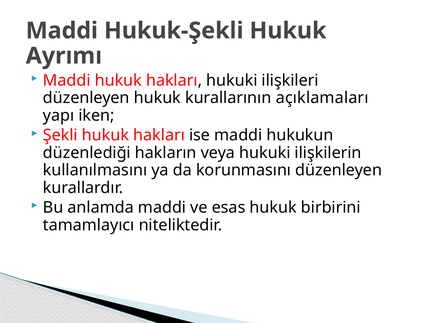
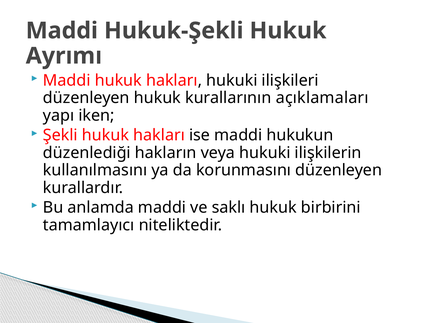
esas: esas -> saklı (229, 207)
